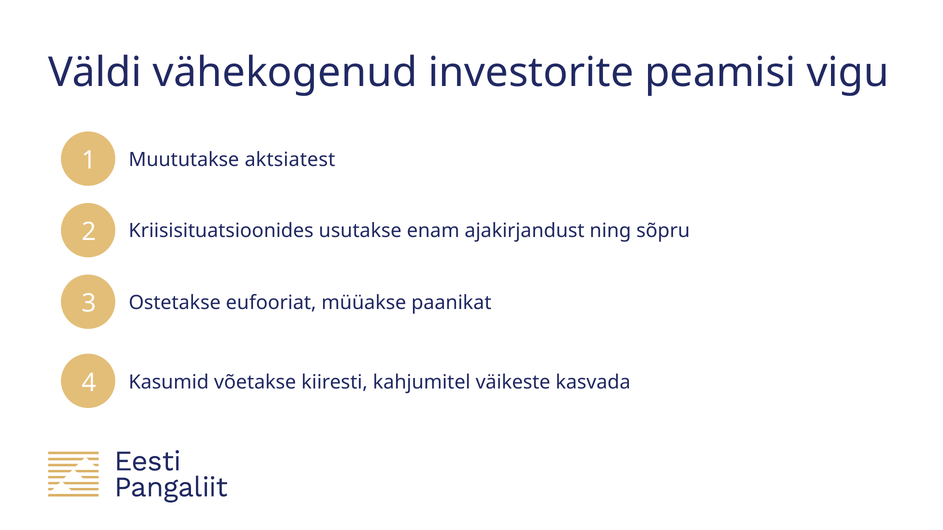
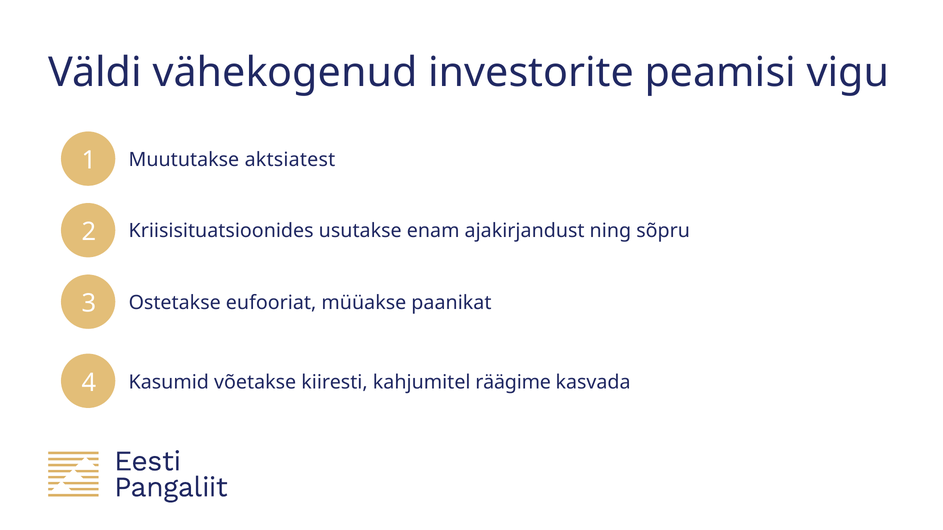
väikeste: väikeste -> räägime (513, 382)
